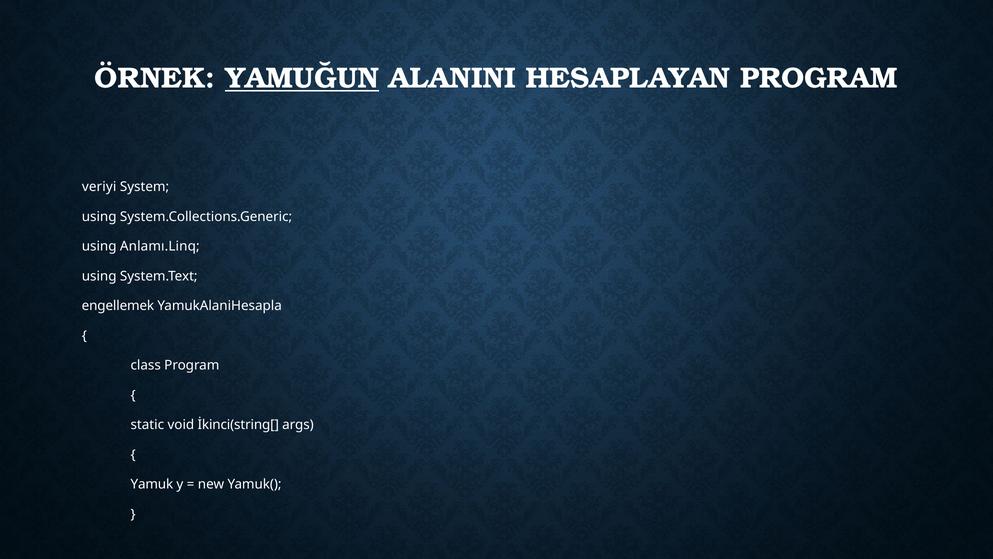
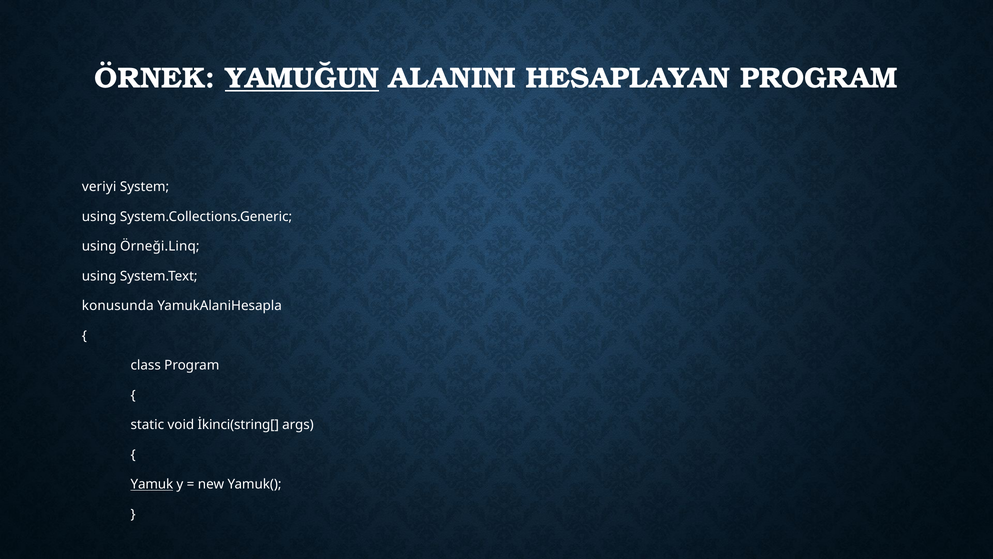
Anlamı.Linq: Anlamı.Linq -> Örneği.Linq (160, 246)
engellemek: engellemek -> konusunda (118, 306)
Yamuk underline: none -> present (152, 484)
